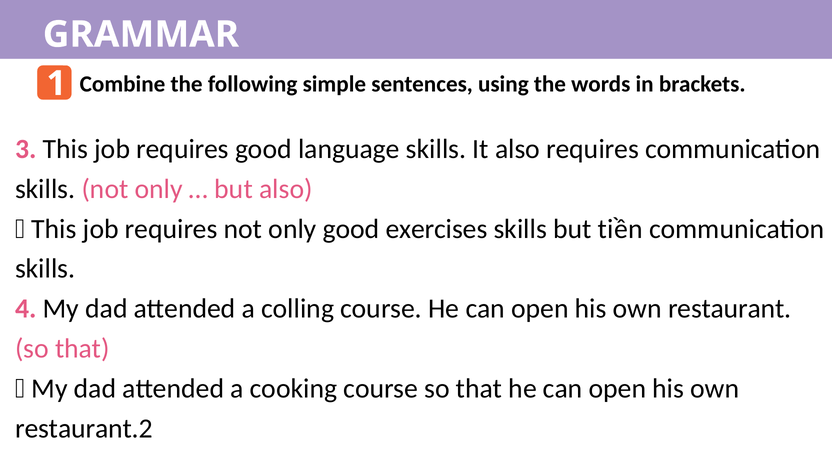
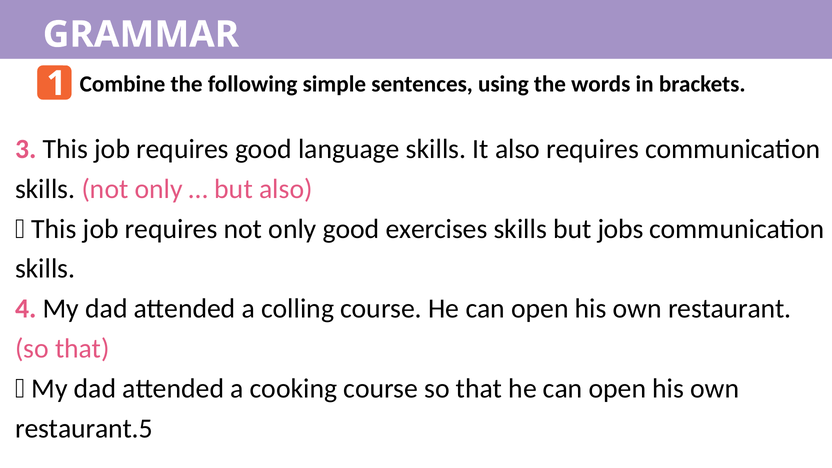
tiền: tiền -> jobs (621, 229)
restaurant.2: restaurant.2 -> restaurant.5 (84, 429)
